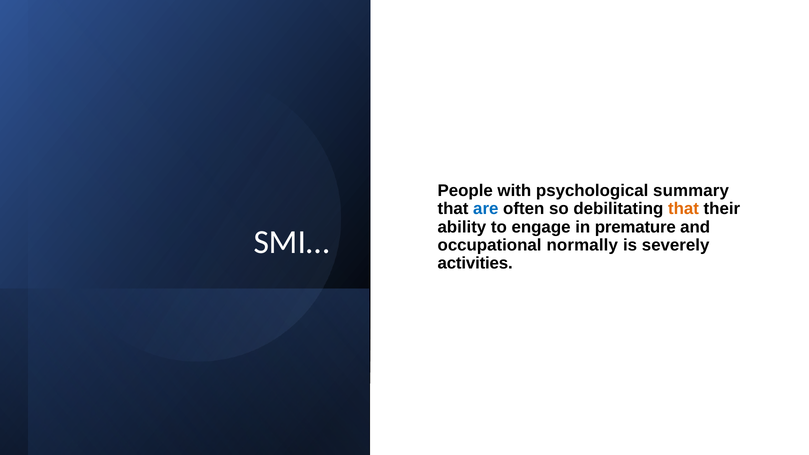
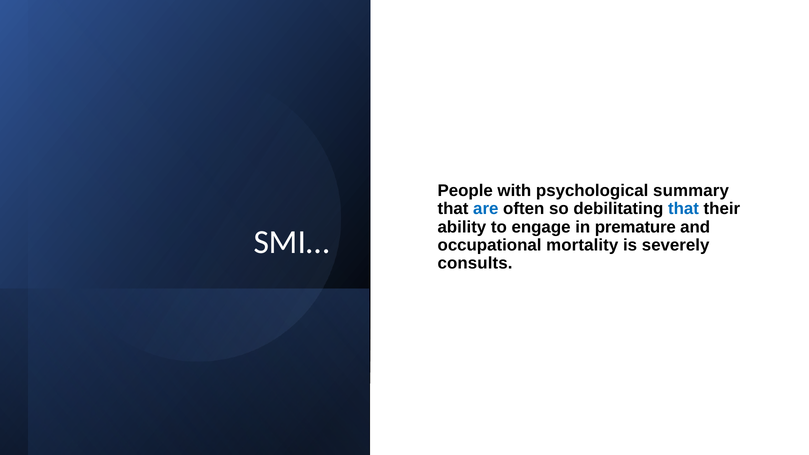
that colour: orange -> blue (683, 209)
normally: normally -> mortality (582, 245)
activities: activities -> consults (475, 263)
